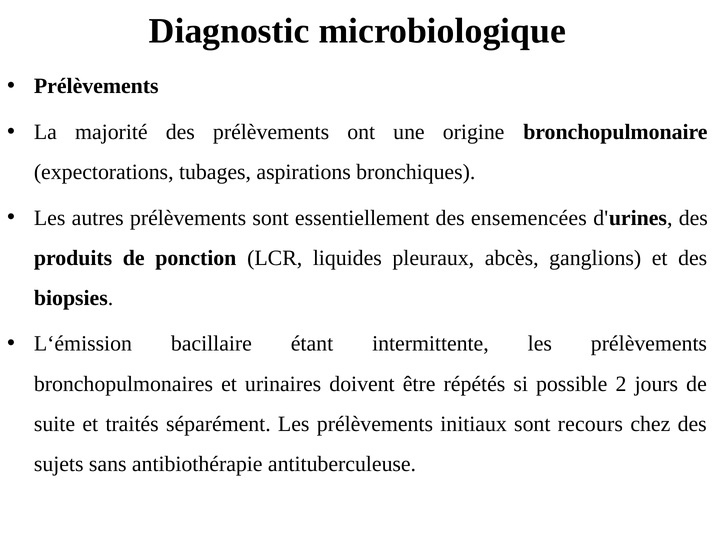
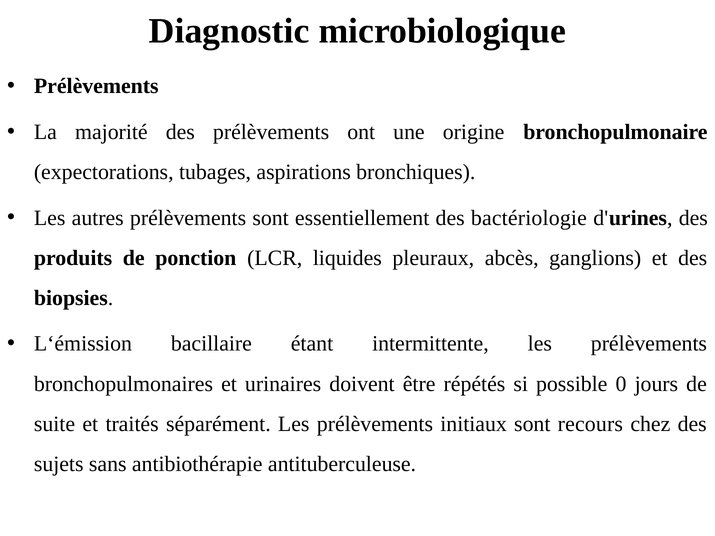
ensemencées: ensemencées -> bactériologie (529, 218)
2: 2 -> 0 (621, 384)
